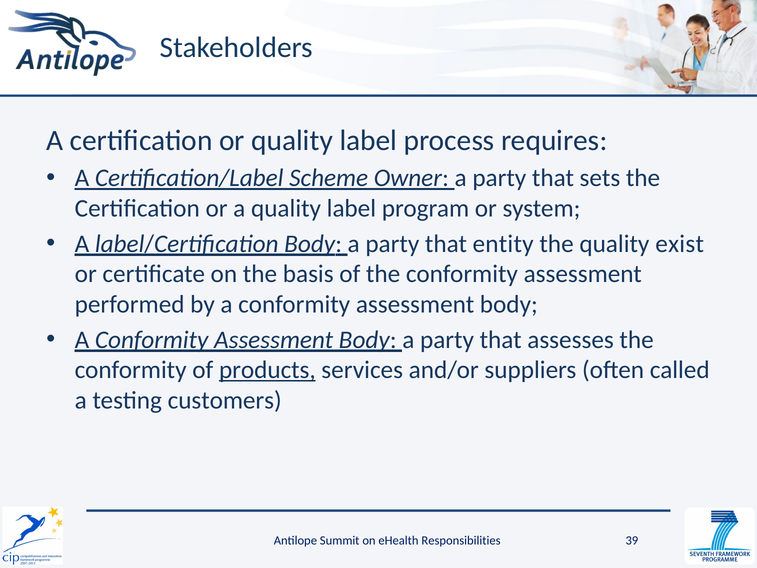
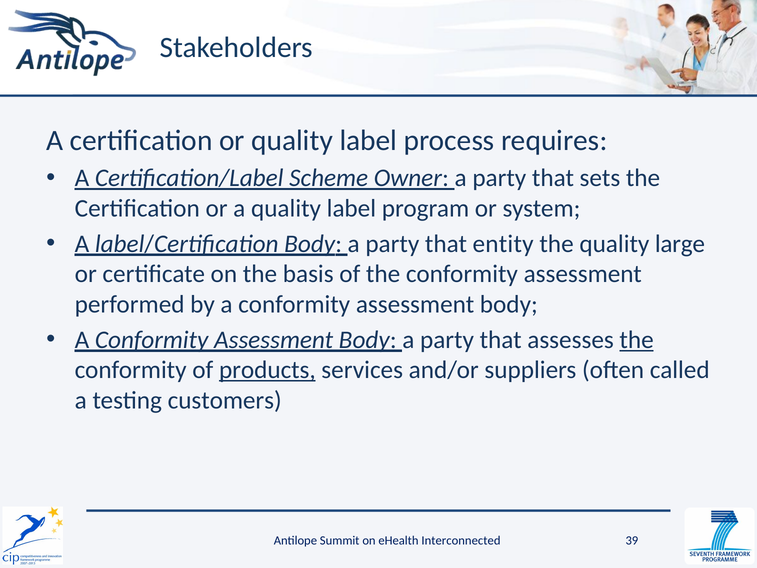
exist: exist -> large (680, 244)
the underline: none -> present (637, 340)
Responsibilities: Responsibilities -> Interconnected (461, 541)
